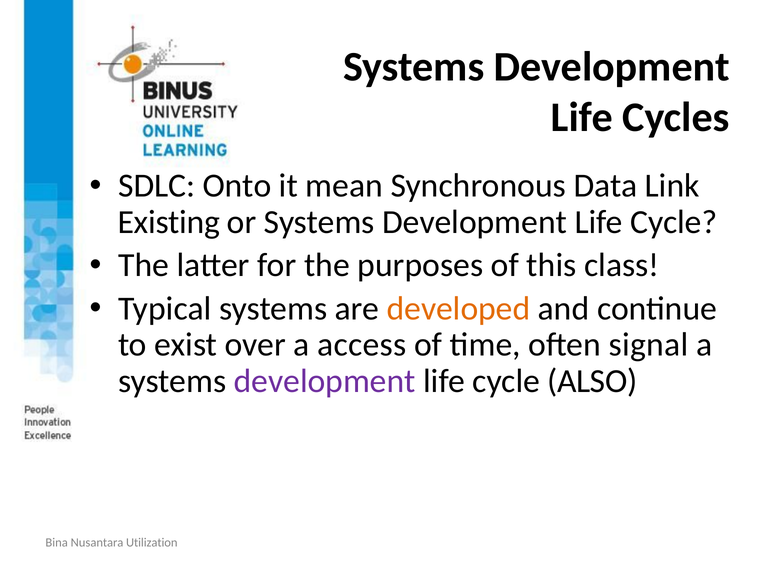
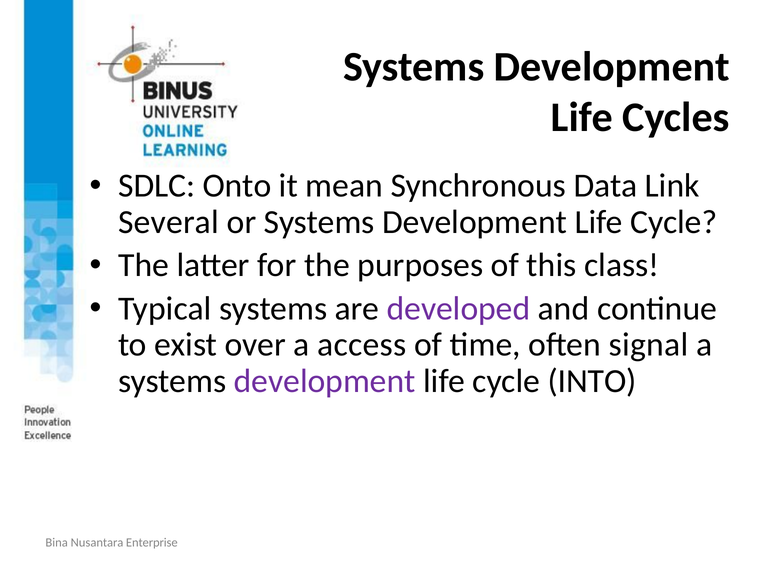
Existing: Existing -> Several (169, 222)
developed colour: orange -> purple (458, 309)
ALSO: ALSO -> INTO (592, 382)
Utilization: Utilization -> Enterprise (152, 543)
